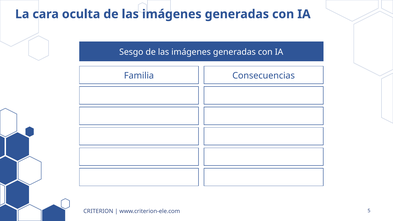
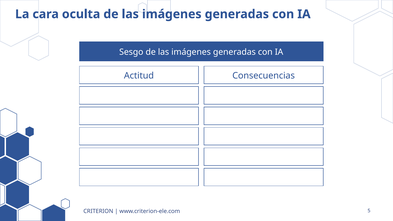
Familia: Familia -> Actitud (139, 76)
